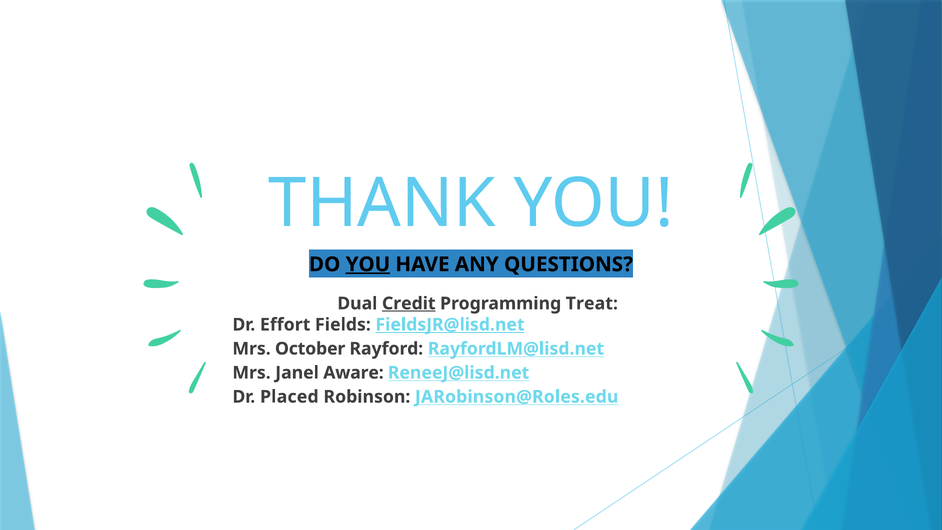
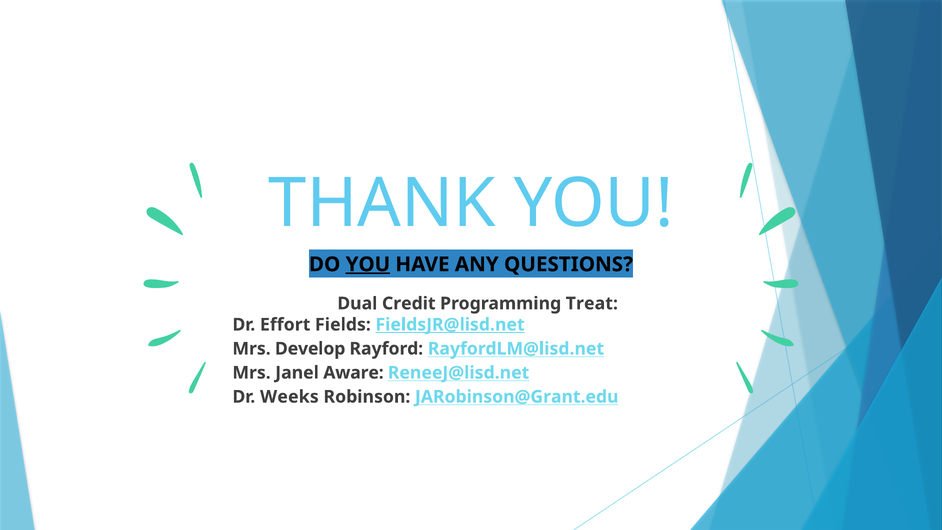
Credit underline: present -> none (409, 303)
October: October -> Develop (310, 349)
Placed: Placed -> Weeks (289, 397)
JARobinson@Roles.edu: JARobinson@Roles.edu -> JARobinson@Grant.edu (517, 397)
